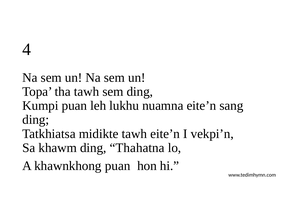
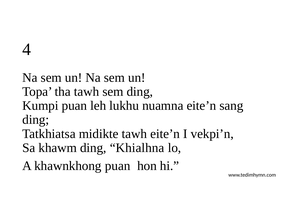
Thahatna: Thahatna -> Khialhna (137, 148)
